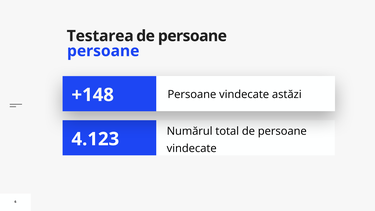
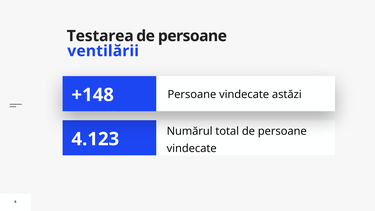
persoane: persoane -> ventilării (103, 51)
